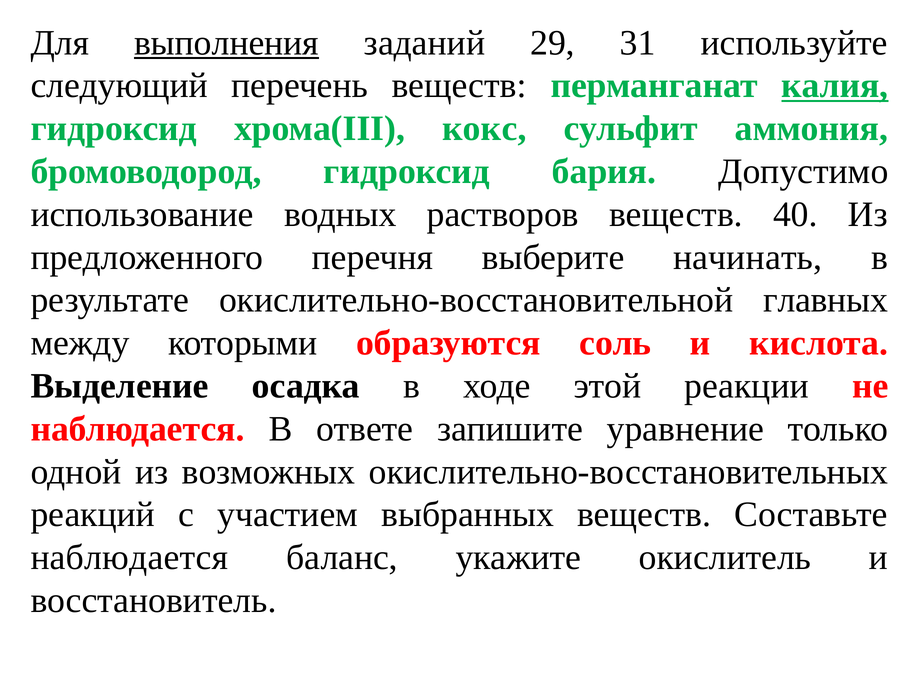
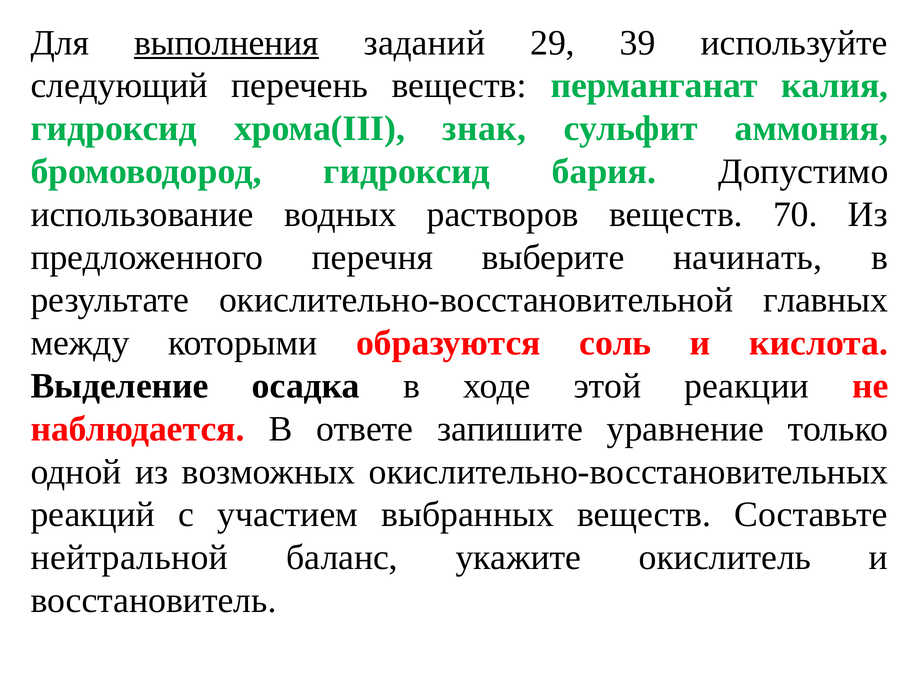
31: 31 -> 39 (638, 43)
калия underline: present -> none (835, 86)
кокс: кокс -> знак (484, 129)
40: 40 -> 70 (795, 214)
наблюдается: наблюдается -> нейтральной (129, 558)
